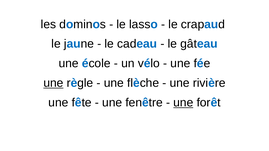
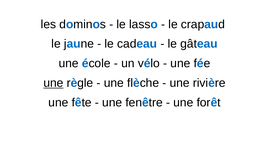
une underline: present -> none (183, 103)
